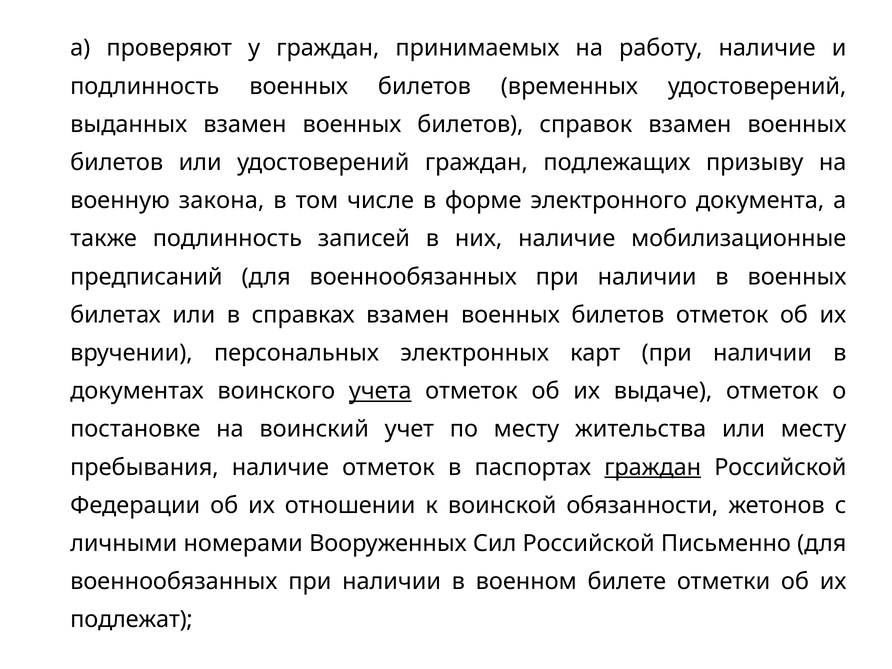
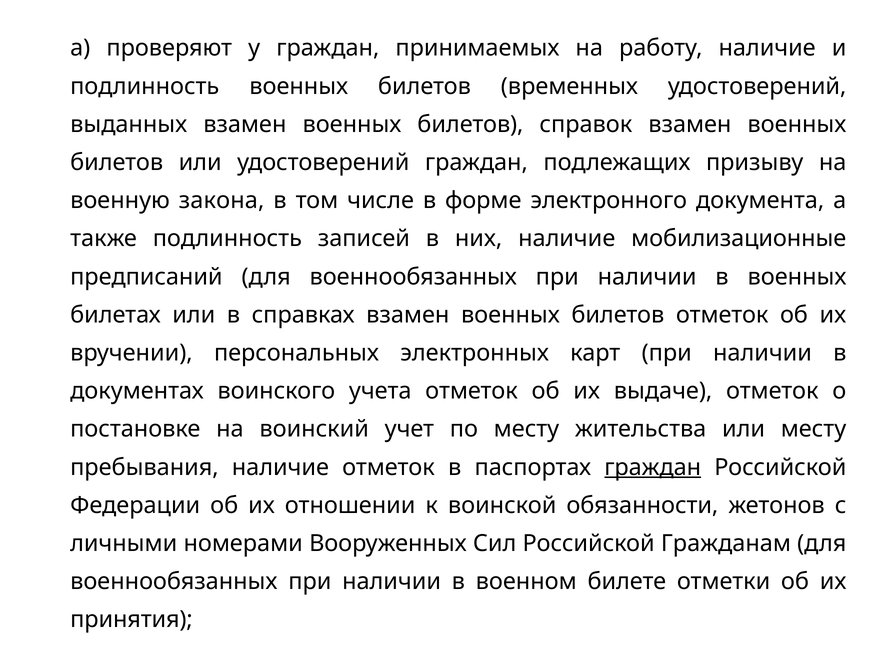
учета underline: present -> none (380, 391)
Письменно: Письменно -> Гражданам (726, 544)
подлежат: подлежат -> принятия (131, 620)
